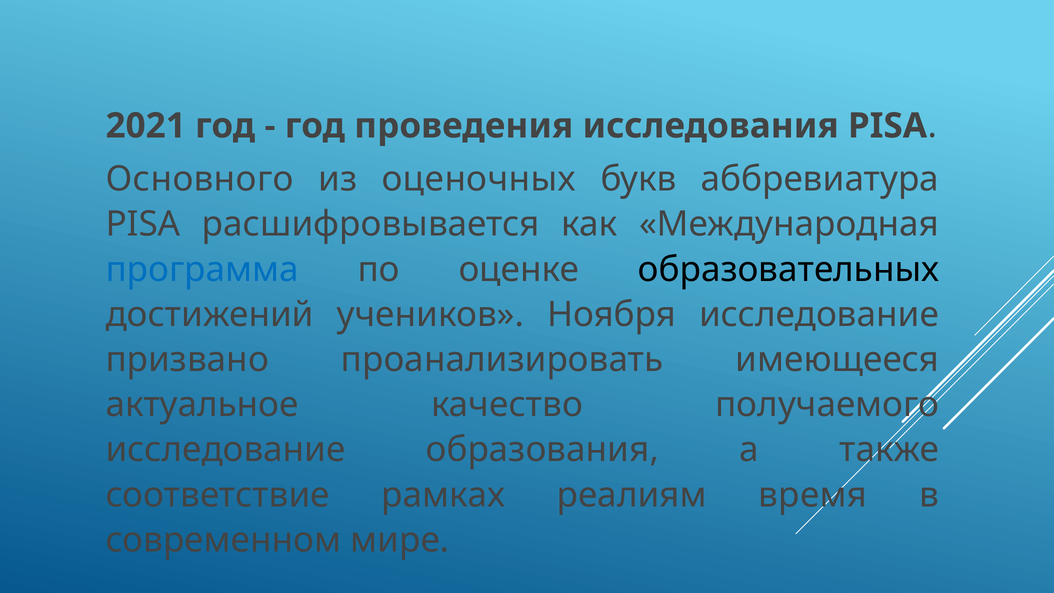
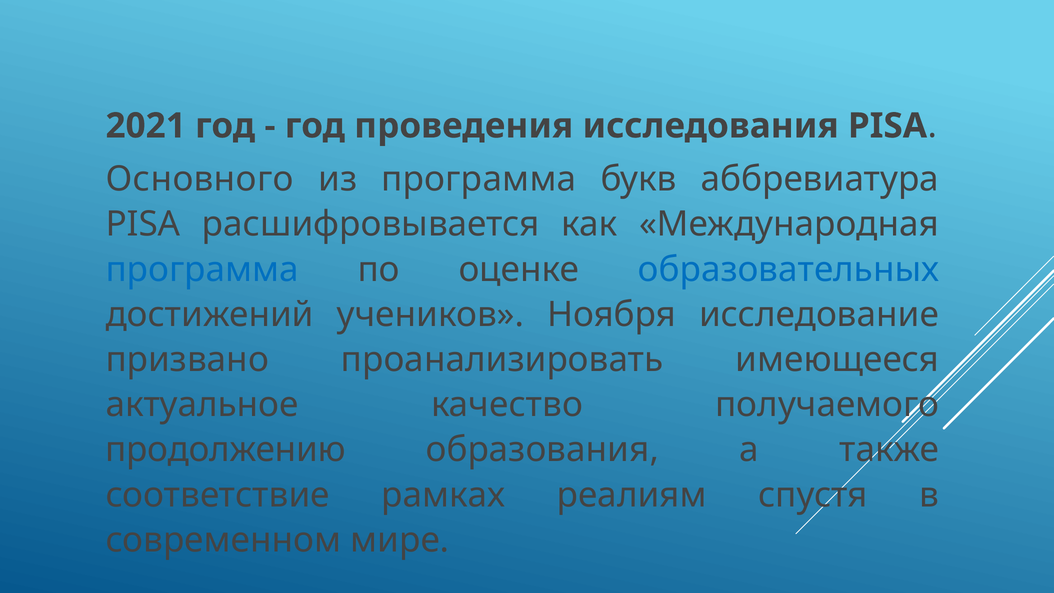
из оценочных: оценочных -> программа (479, 179)
образовательных colour: black -> blue (789, 269)
исследование: исследование -> продолжению (226, 450)
время: время -> спустя (813, 495)
